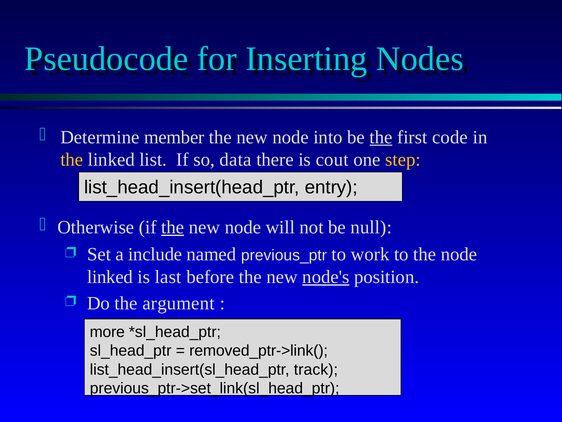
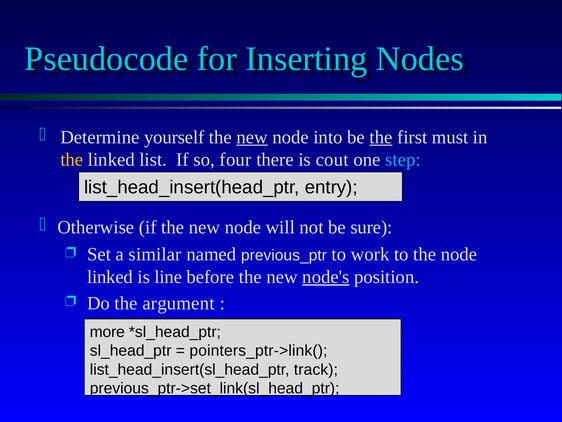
member: member -> yourself (174, 137)
new underline: none -> present (252, 137)
code: code -> must (450, 137)
data: data -> four (235, 160)
step colour: yellow -> light blue (403, 160)
the underline: present -> none (173, 227)
null: null -> sure (371, 227)
include: include -> similar (155, 254)
last: last -> line (168, 277)
removed_ptr->link(: removed_ptr->link( -> pointers_ptr->link( (258, 350)
